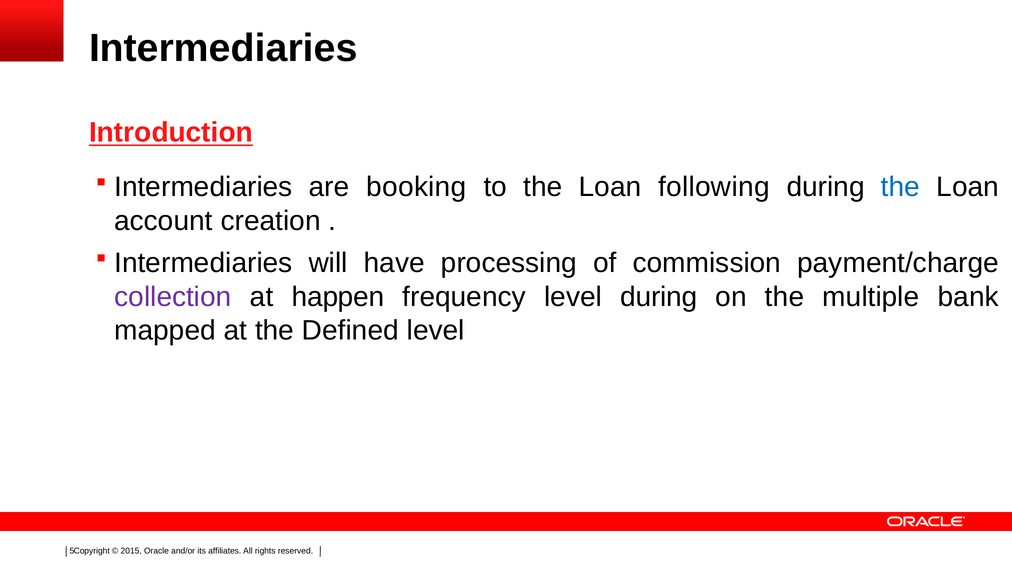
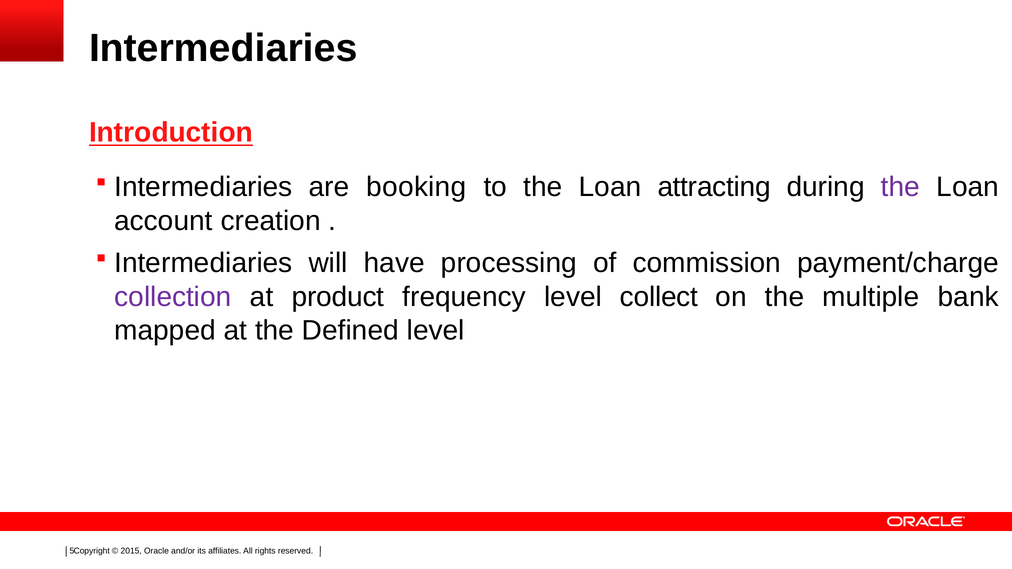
following: following -> attracting (714, 187)
the colour: blue -> purple (900, 187)
happen: happen -> product (338, 297)
level during: during -> collect (659, 297)
